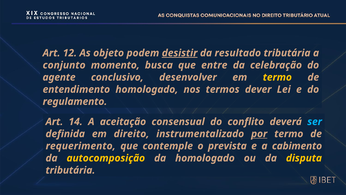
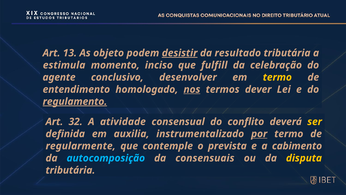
12: 12 -> 13 (70, 53)
conjunto: conjunto -> estimula (64, 65)
busca: busca -> inciso (159, 65)
entre: entre -> fulfill (214, 65)
nos underline: none -> present (192, 89)
regulamento underline: none -> present (75, 101)
14: 14 -> 32 (76, 121)
aceitação: aceitação -> atividade (123, 121)
ser colour: light blue -> yellow (315, 121)
direito: direito -> auxilia (131, 134)
requerimento: requerimento -> regularmente (81, 146)
autocomposição colour: yellow -> light blue (106, 158)
da homologado: homologado -> consensuais (205, 158)
